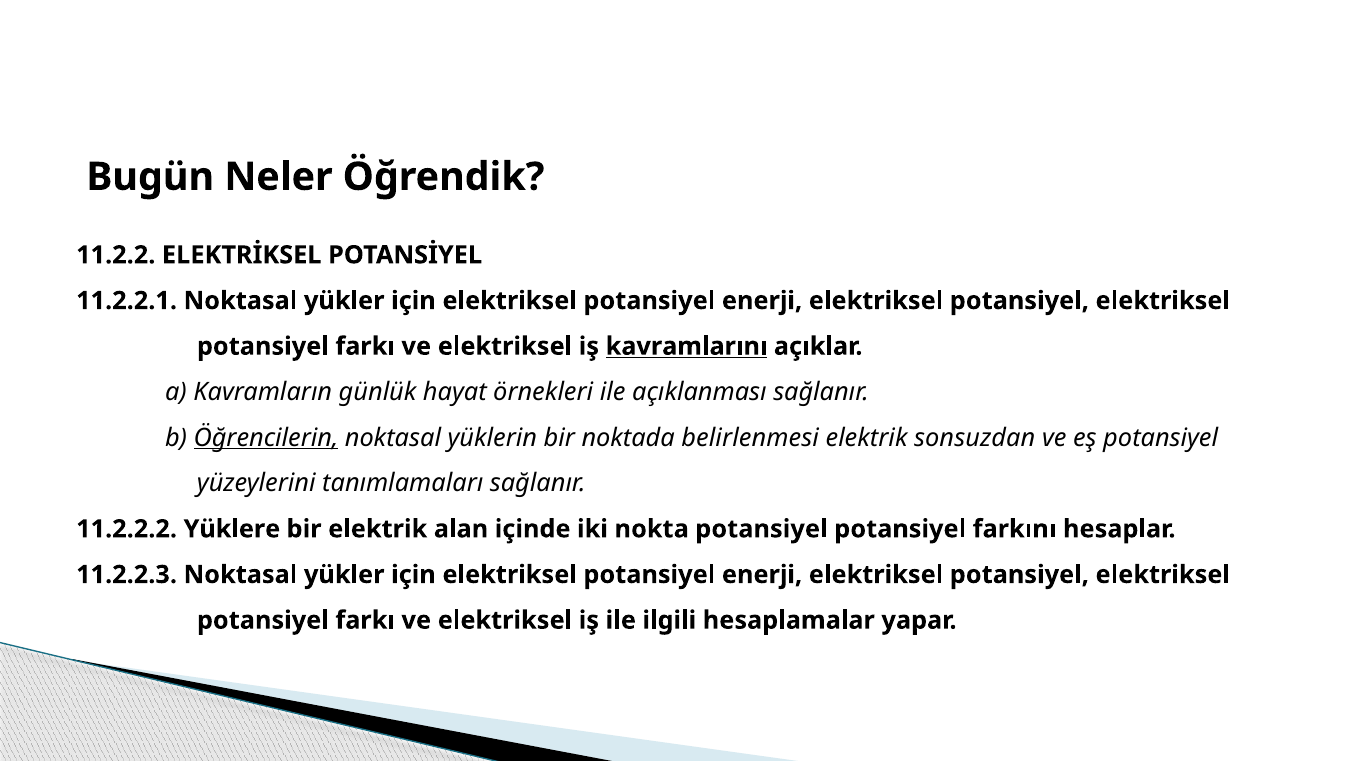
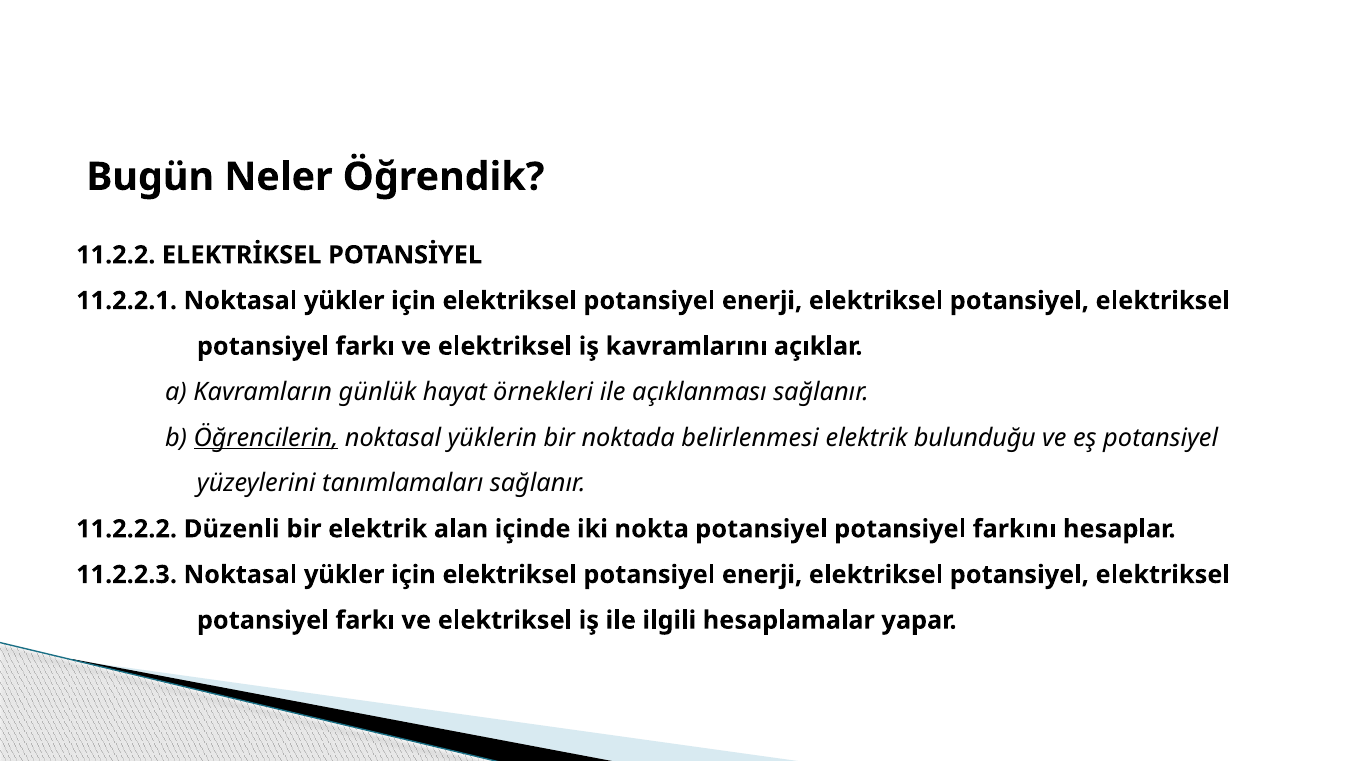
kavramlarını underline: present -> none (687, 346)
sonsuzdan: sonsuzdan -> bulunduğu (975, 437)
Yüklere: Yüklere -> Düzenli (232, 529)
